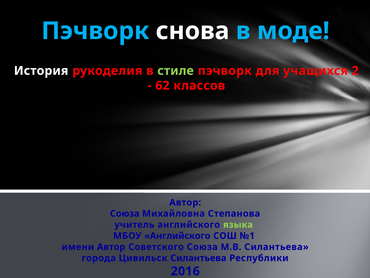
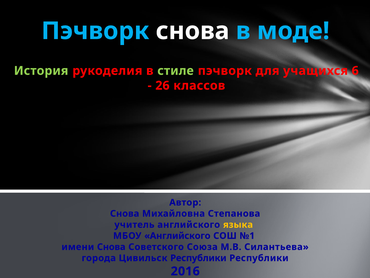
История colour: white -> light green (41, 71)
2: 2 -> 6 (355, 71)
62: 62 -> 26 (162, 85)
Союза: Союза -> Снова (125, 213)
языка colour: light green -> yellow (238, 224)
имени Автор: Автор -> Снова (111, 247)
Цивильск Силантьева: Силантьева -> Республики (198, 258)
